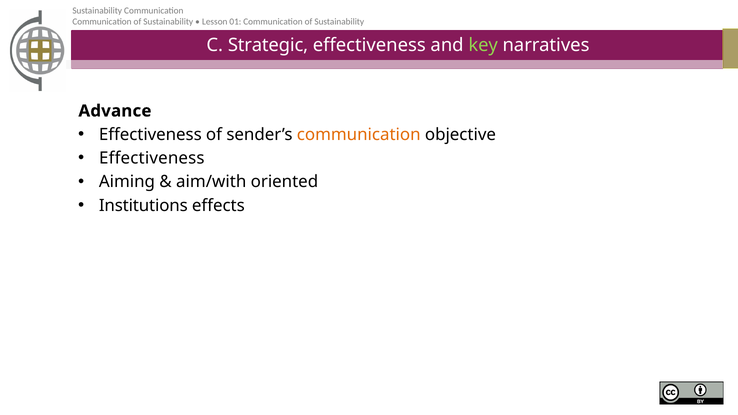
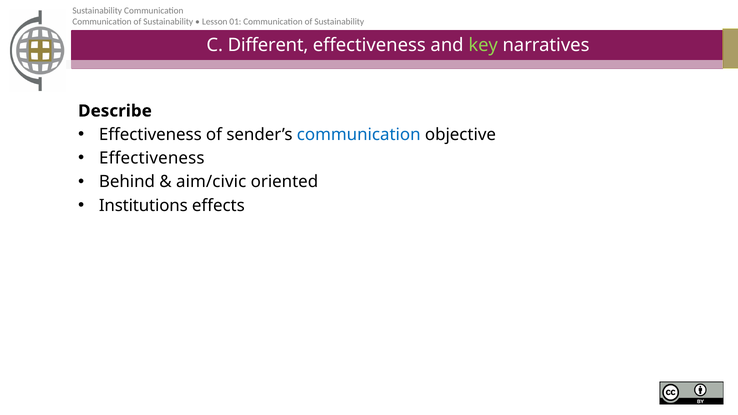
Strategic: Strategic -> Different (268, 45)
Advance: Advance -> Describe (115, 111)
communication colour: orange -> blue (359, 135)
Aiming: Aiming -> Behind (127, 182)
aim/with: aim/with -> aim/civic (211, 182)
